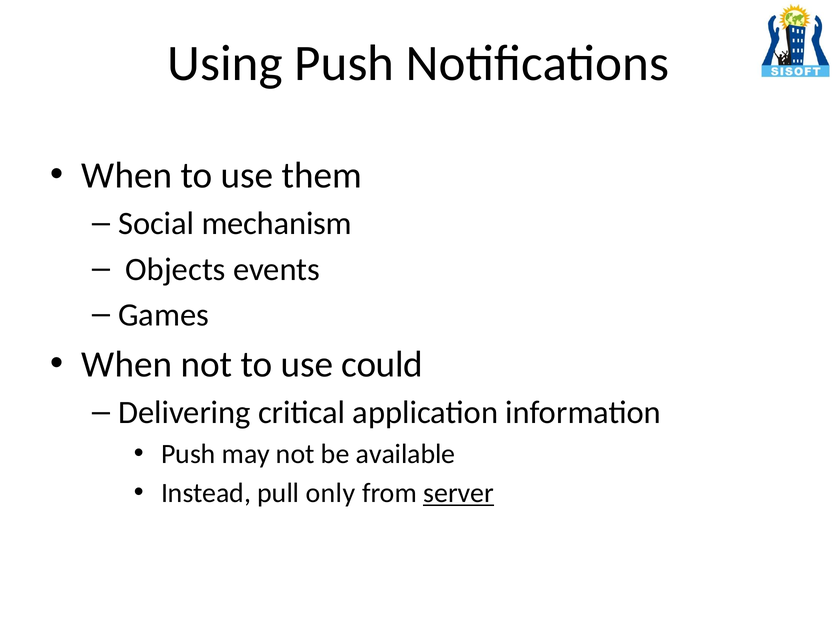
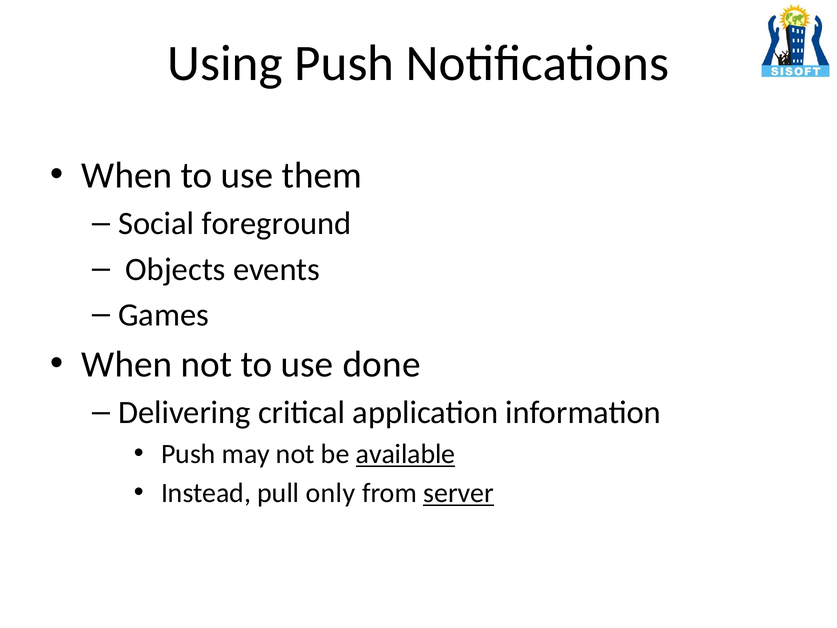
mechanism: mechanism -> foreground (277, 224)
could: could -> done (382, 364)
available underline: none -> present (406, 454)
